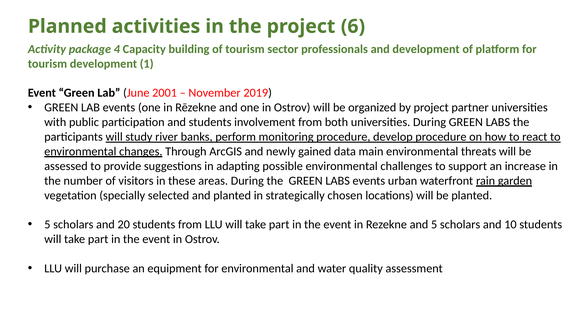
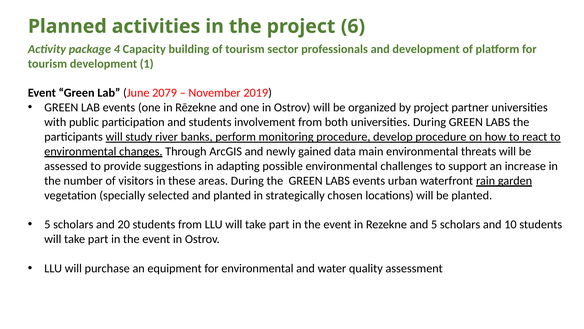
2001: 2001 -> 2079 (165, 93)
